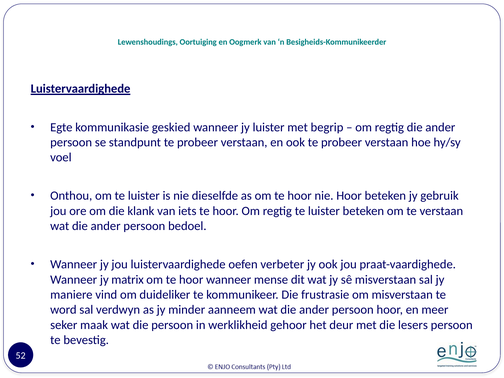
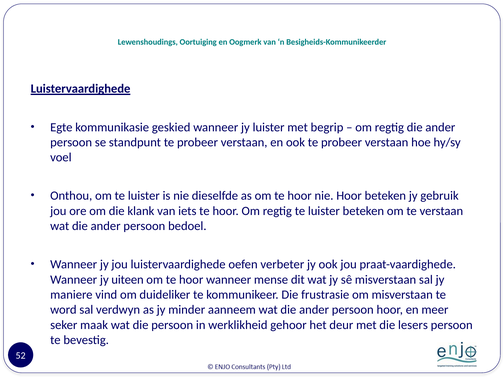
matrix: matrix -> uiteen (128, 280)
